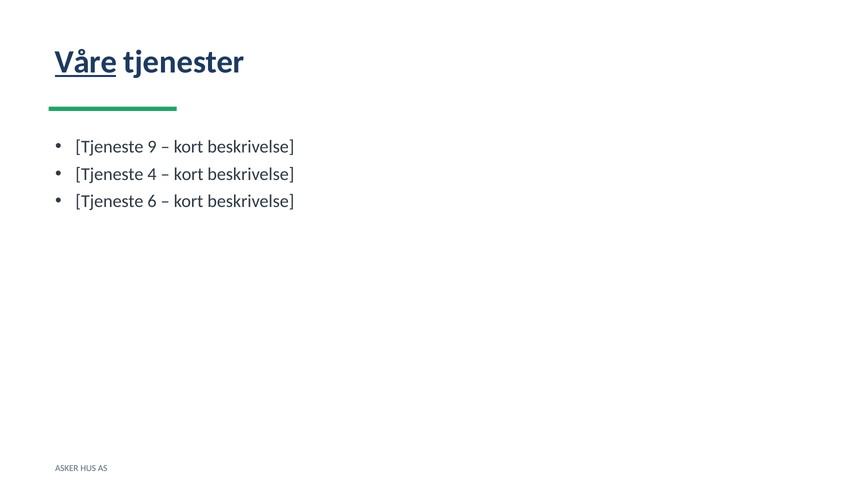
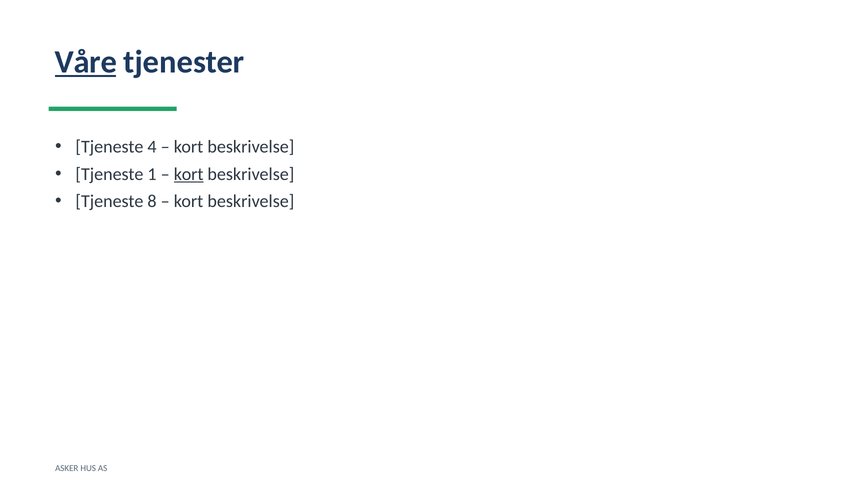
9: 9 -> 4 (152, 147)
4: 4 -> 1 (152, 174)
kort underline: none -> present (189, 174)
6: 6 -> 8 (152, 201)
